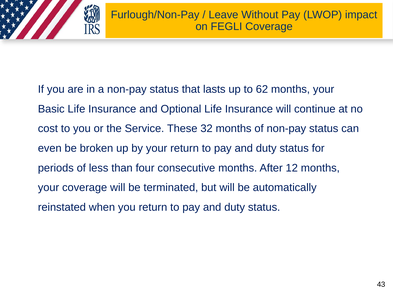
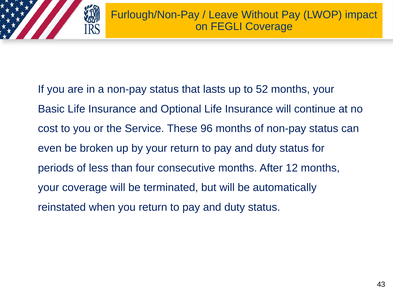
62: 62 -> 52 (262, 89)
32: 32 -> 96 (207, 129)
